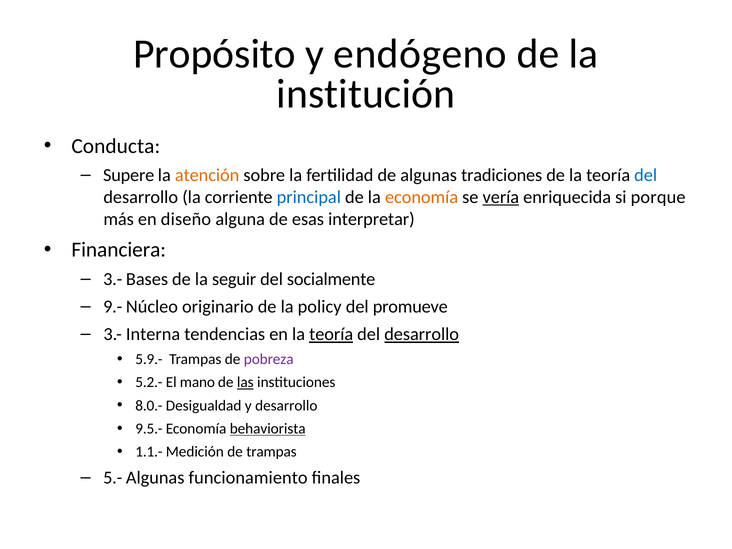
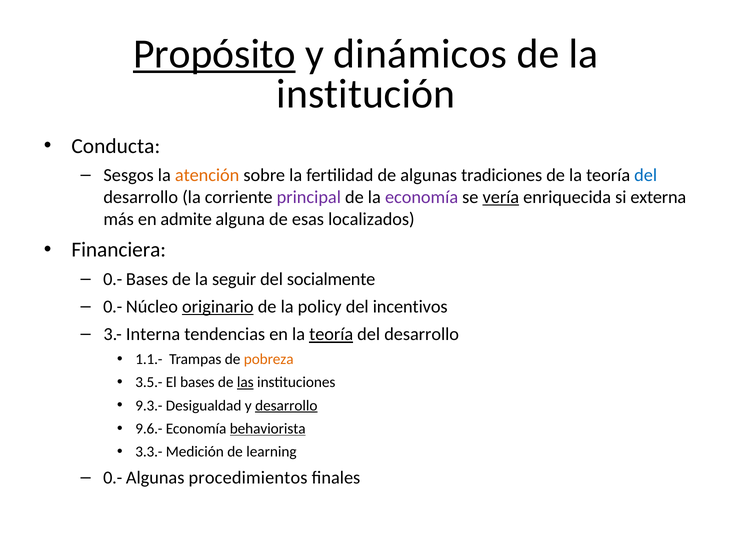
Propósito underline: none -> present (214, 54)
endógeno: endógeno -> dinámicos (420, 54)
Supere: Supere -> Sesgos (129, 175)
principal colour: blue -> purple (309, 197)
economía colour: orange -> purple (422, 197)
porque: porque -> externa (658, 197)
diseño: diseño -> admite (186, 219)
interpretar: interpretar -> localizados (371, 219)
3.-: 3.- -> 0.- (113, 279)
9.-: 9.- -> 0.- (113, 307)
originario underline: none -> present (218, 307)
promueve: promueve -> incentivos (410, 307)
desarrollo underline: present -> none (422, 334)
5.9.-: 5.9.- -> 1.1.- (149, 359)
pobreza colour: purple -> orange (269, 359)
5.2.-: 5.2.- -> 3.5.- (149, 382)
El mano: mano -> bases (197, 382)
8.0.-: 8.0.- -> 9.3.- (149, 406)
desarrollo underline: none -> present (286, 406)
9.5.-: 9.5.- -> 9.6.- (149, 429)
1.1.-: 1.1.- -> 3.3.- (149, 452)
de trampas: trampas -> learning (271, 452)
5.-: 5.- -> 0.- (113, 478)
funcionamiento: funcionamiento -> procedimientos (248, 478)
